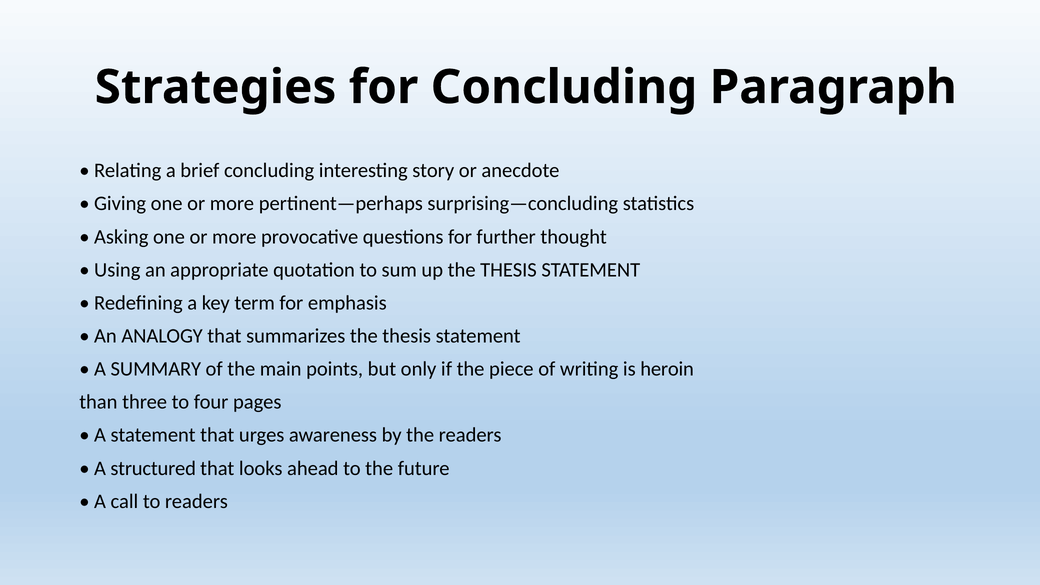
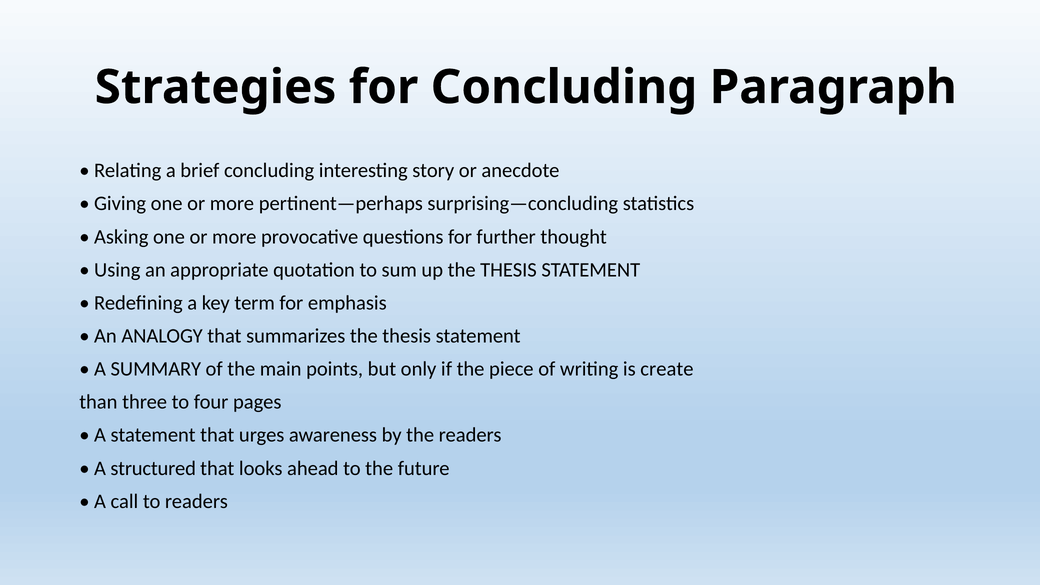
heroin: heroin -> create (667, 369)
